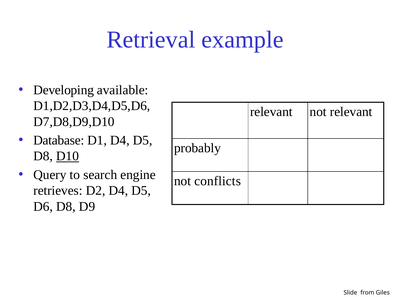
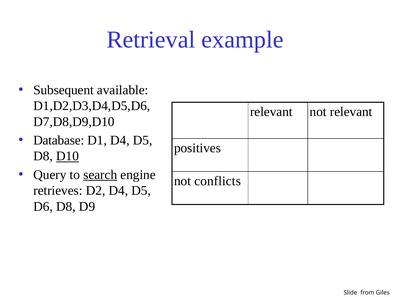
Developing: Developing -> Subsequent (64, 90)
probably: probably -> positives (197, 148)
search underline: none -> present (100, 175)
